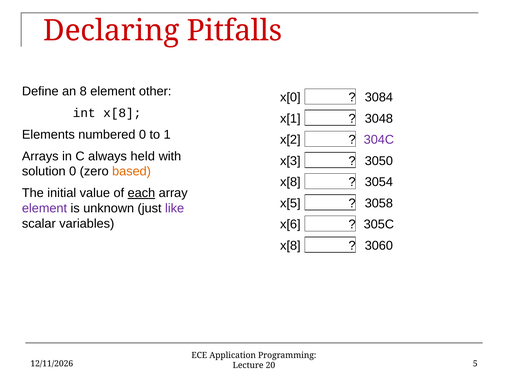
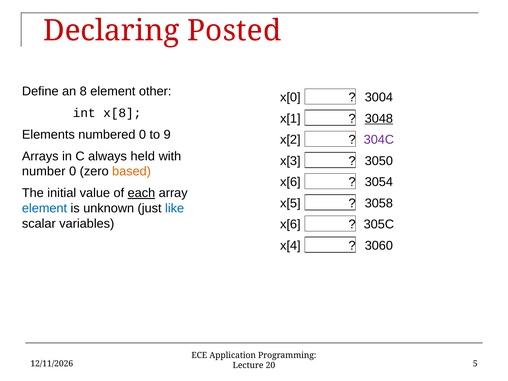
Pitfalls: Pitfalls -> Posted (234, 31)
3084: 3084 -> 3004 (379, 97)
3048 underline: none -> present (379, 119)
1: 1 -> 9 (167, 135)
solution: solution -> number (44, 171)
x[8: x[8 -> x[6 (290, 182)
element colour: purple -> blue (44, 208)
like colour: purple -> blue (175, 208)
x[8: x[8 -> x[4 (290, 246)
